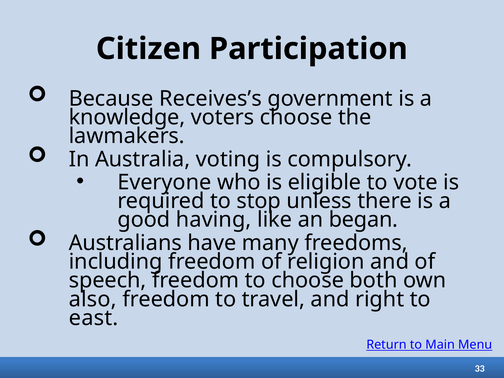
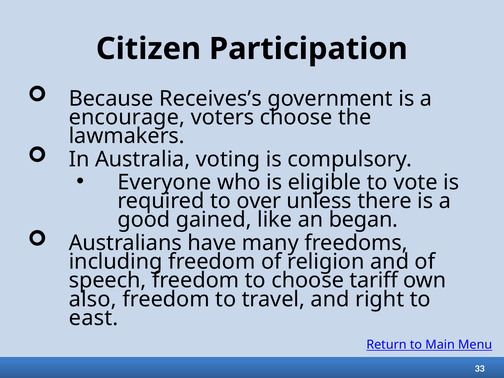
knowledge: knowledge -> encourage (127, 117)
stop: stop -> over (259, 201)
having: having -> gained (214, 220)
both: both -> tariff (374, 280)
